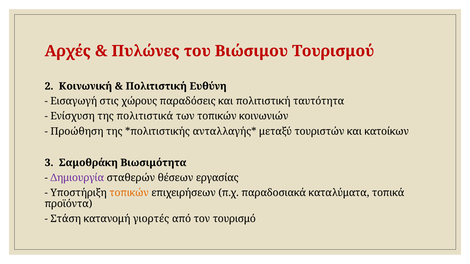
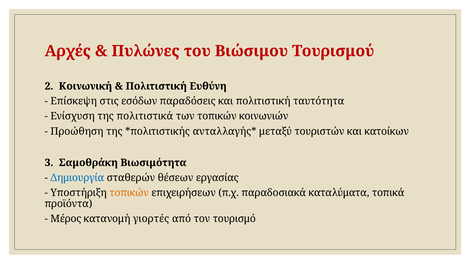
Εισαγωγή: Εισαγωγή -> Επίσκεψη (74, 101)
χώρους: χώρους -> εσόδων (139, 101)
Δημιουργία colour: purple -> blue (77, 178)
Στάση: Στάση -> Μέρος (66, 219)
